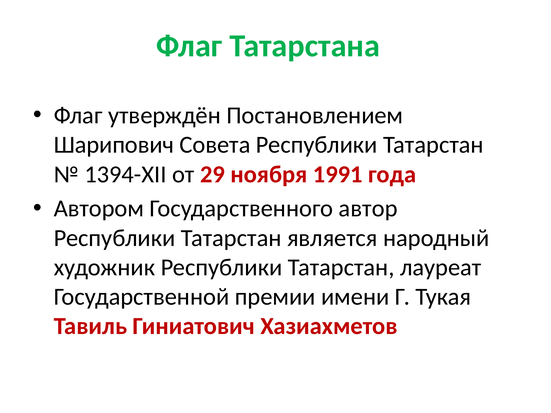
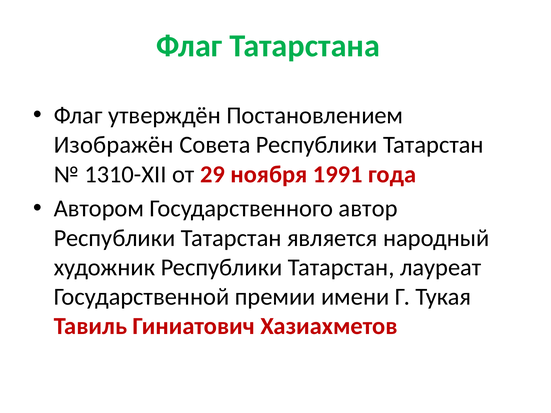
Шарипович: Шарипович -> Изображён (114, 145)
1394-XII: 1394-XII -> 1310-XII (125, 174)
